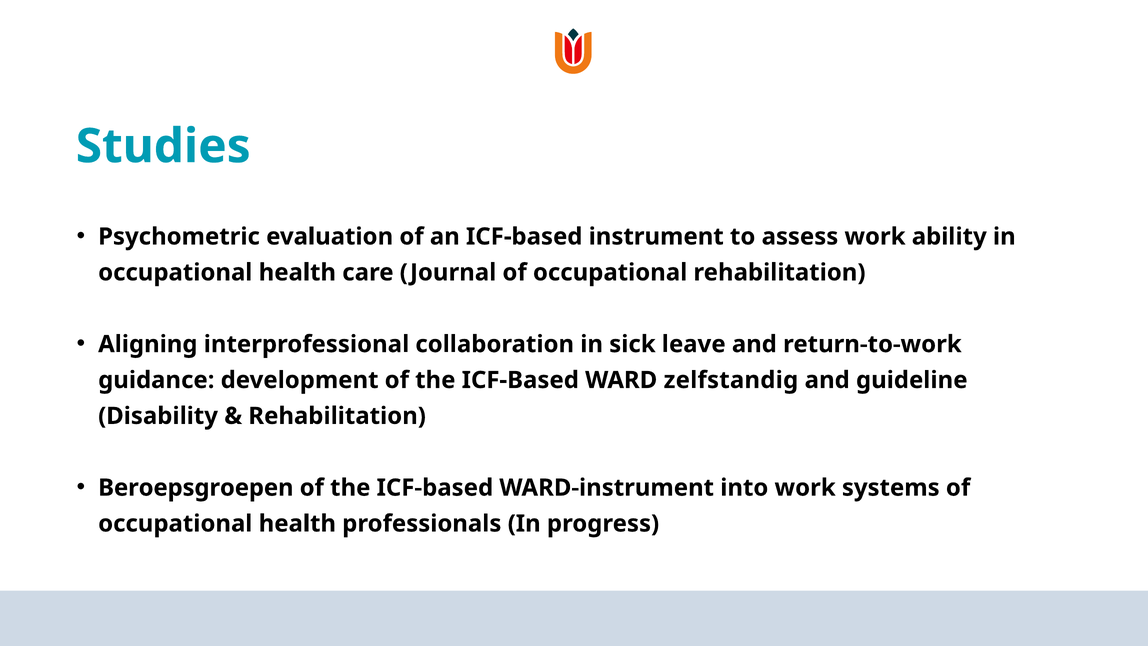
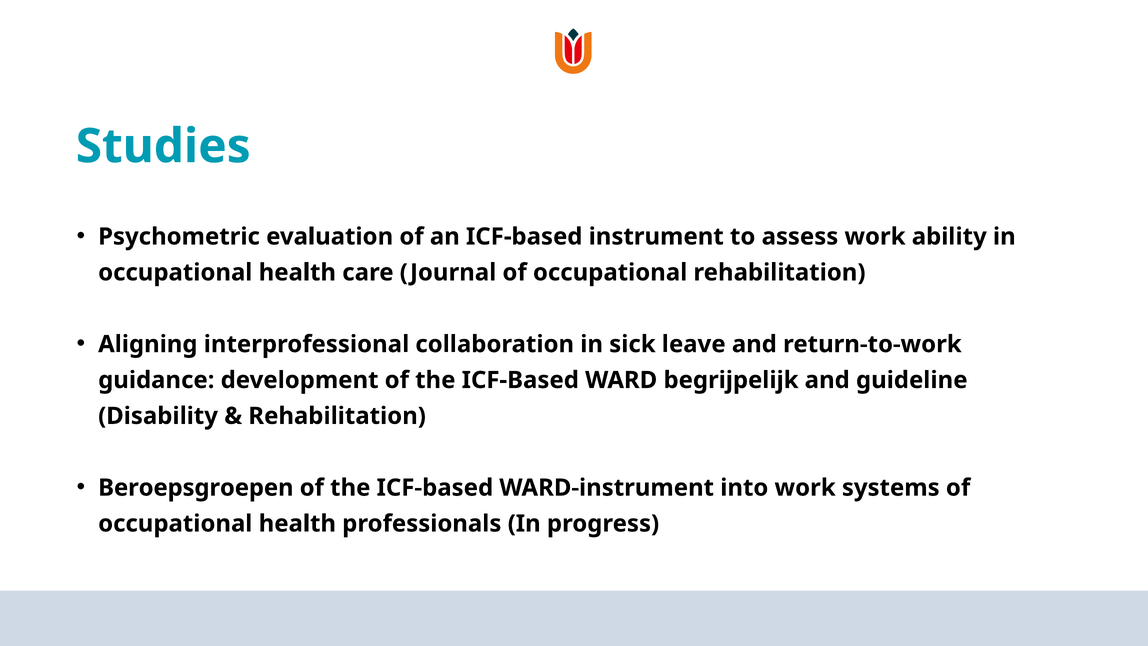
zelfstandig: zelfstandig -> begrijpelijk (731, 380)
